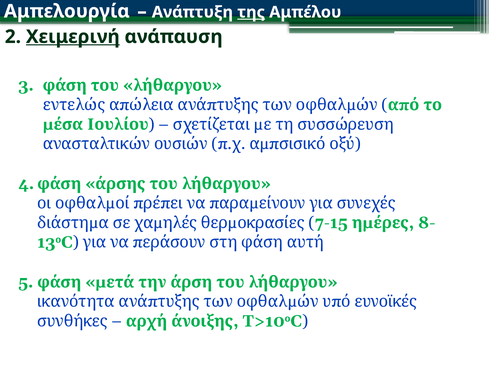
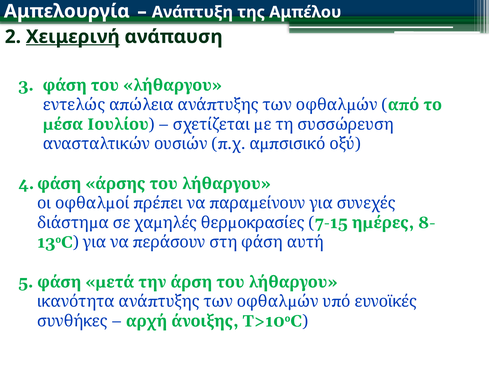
της underline: present -> none (251, 12)
